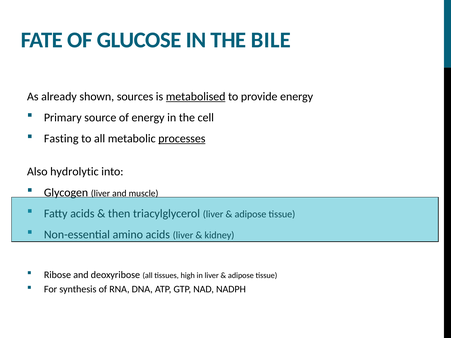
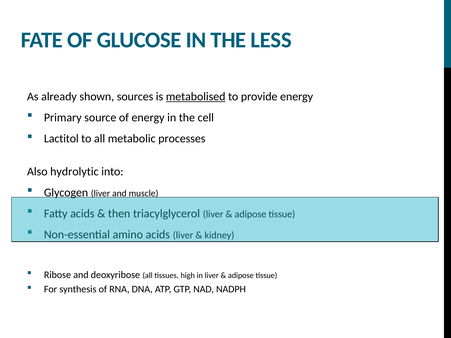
BILE: BILE -> LESS (271, 40)
Fasting: Fasting -> Lactitol (61, 139)
processes underline: present -> none (182, 139)
